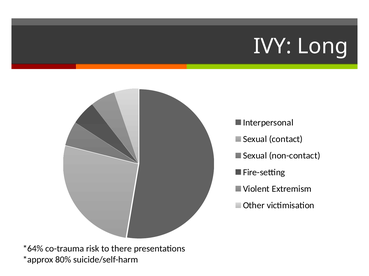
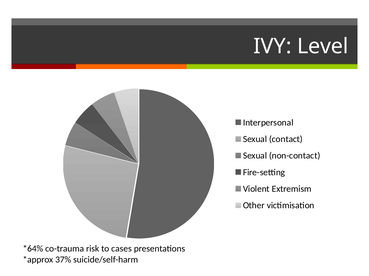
Long: Long -> Level (323, 46)
there: there -> cases (121, 249)
80%: 80% -> 37% (63, 260)
